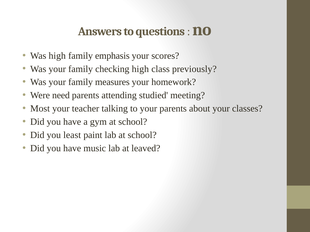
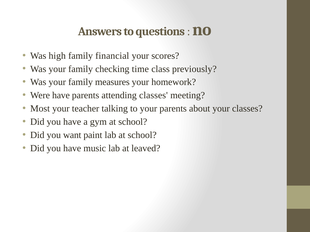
emphasis: emphasis -> financial (112, 56)
checking high: high -> time (140, 69)
Were need: need -> have (61, 96)
attending studied: studied -> classes (153, 96)
least: least -> want (72, 135)
